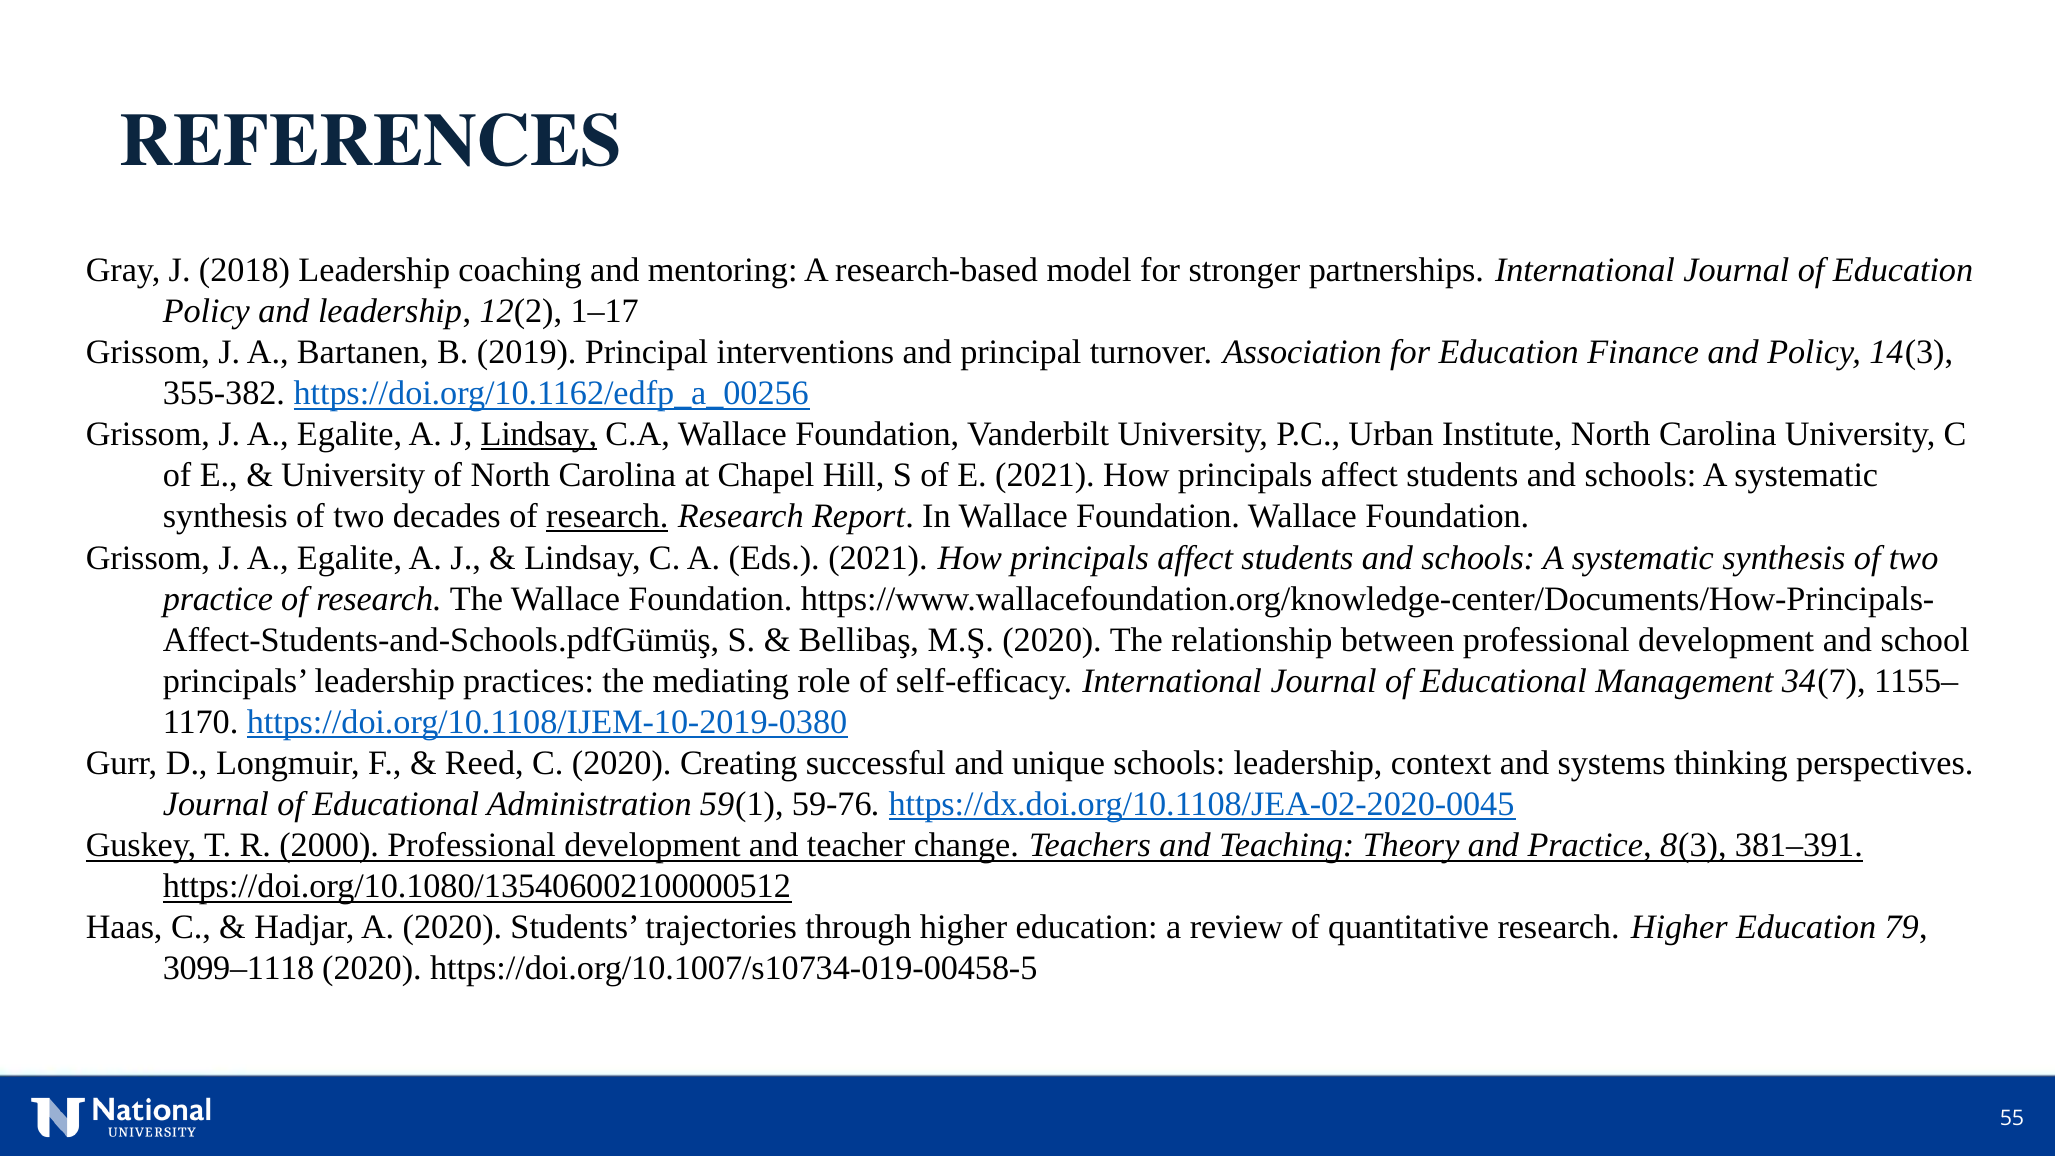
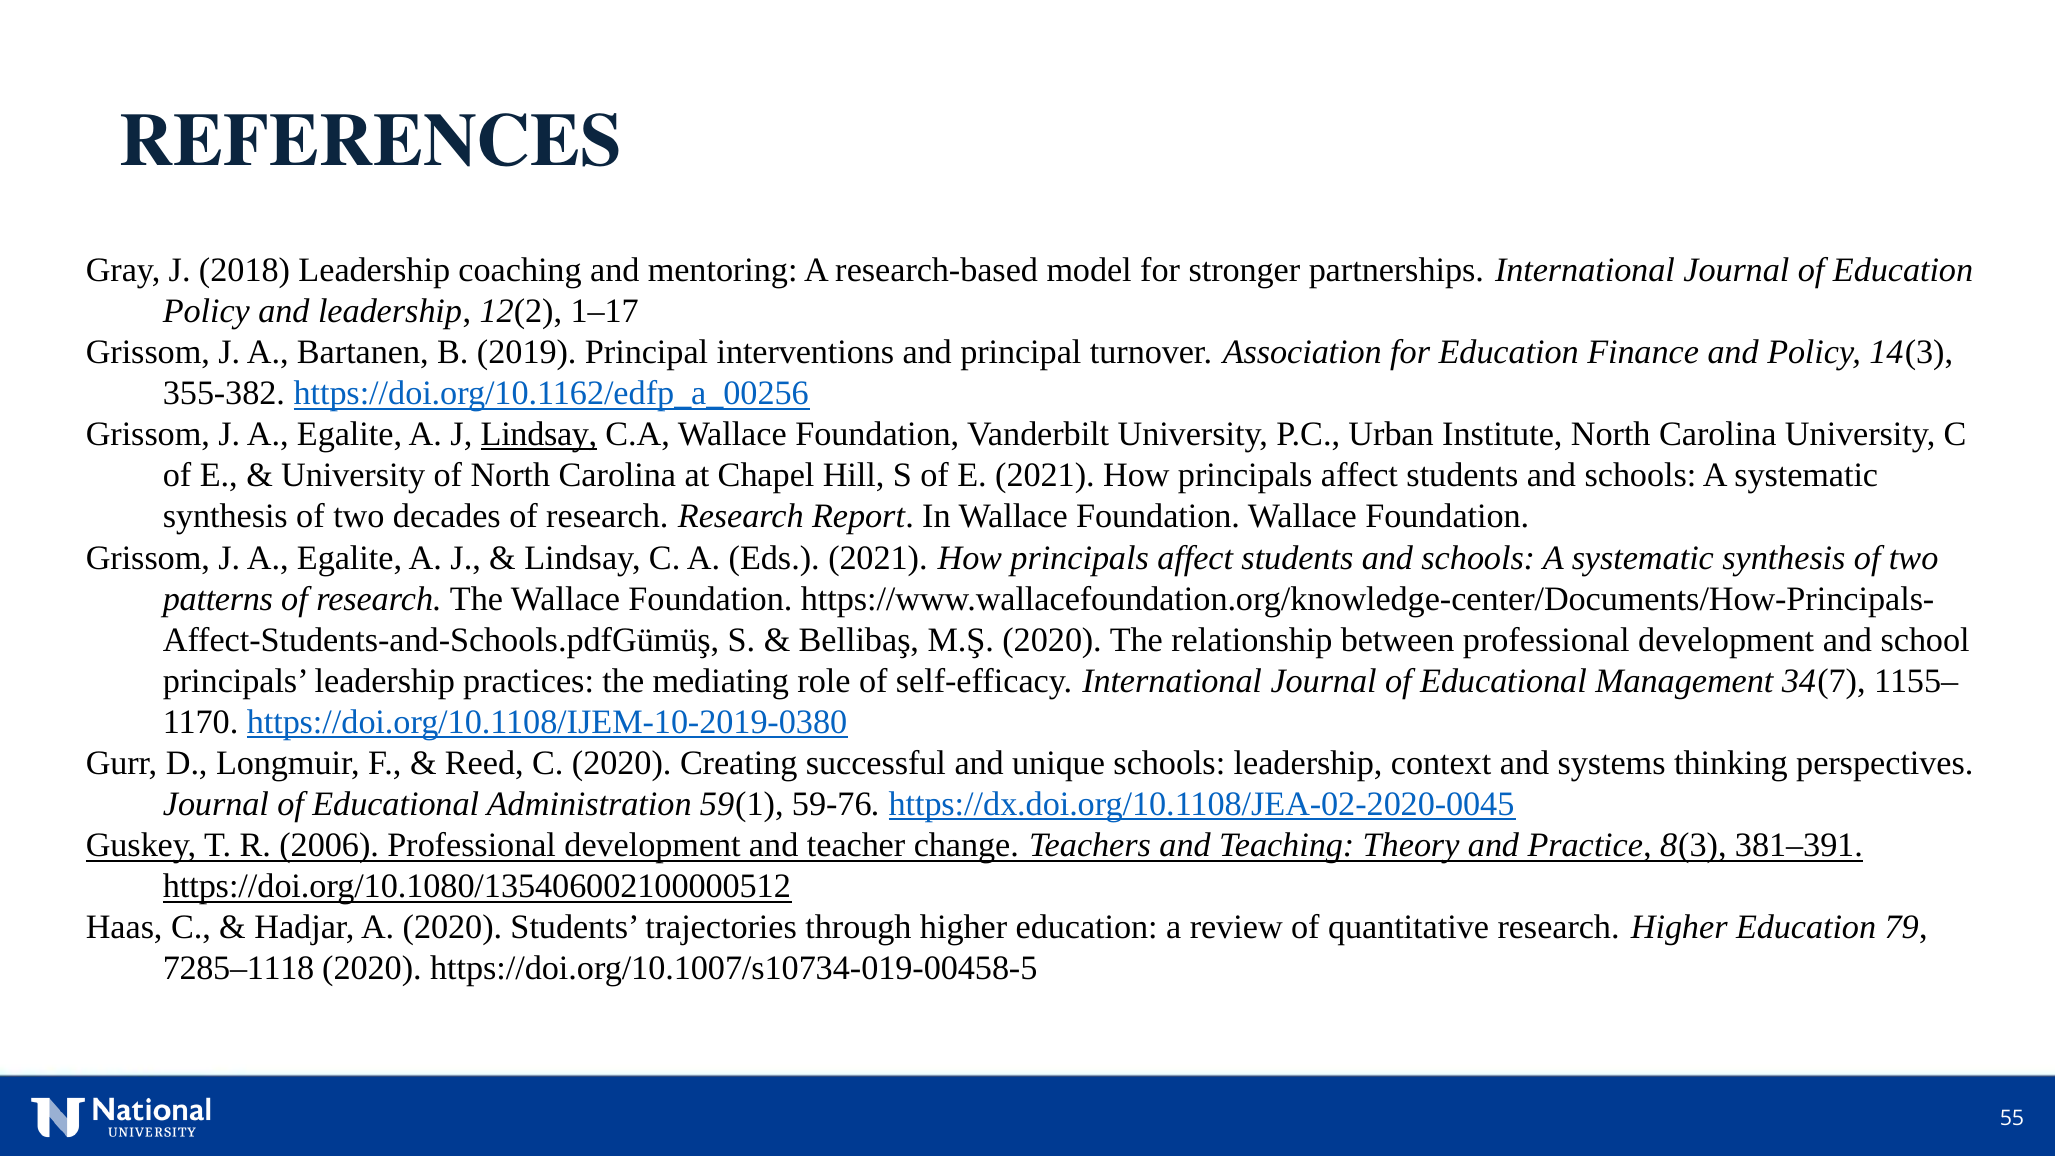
research underline: present -> none (607, 517)
practice: practice -> patterns (218, 599)
2000: 2000 -> 2006 (329, 845)
3099–1118: 3099–1118 -> 7285–1118 (239, 969)
